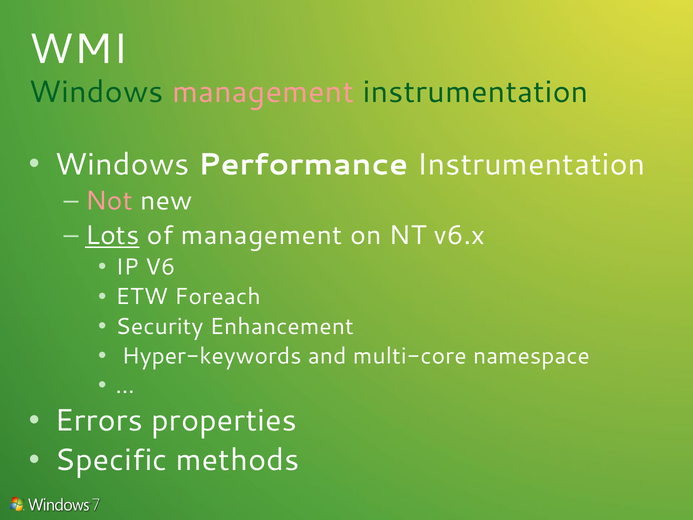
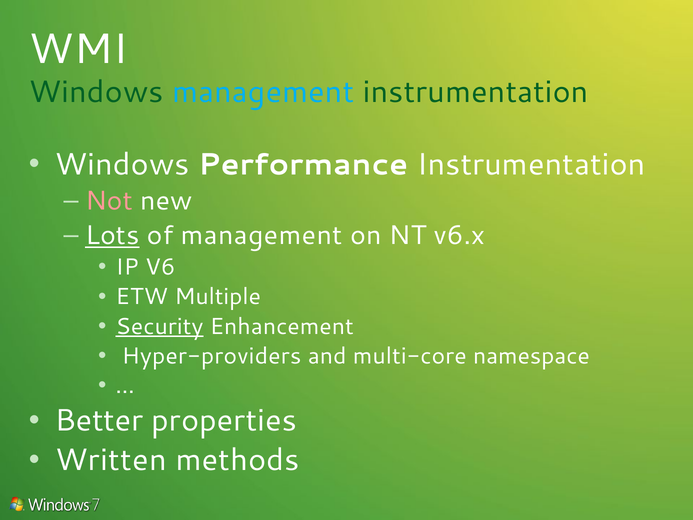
management colour: pink -> light blue (263, 92)
Foreach: Foreach -> Multiple (218, 297)
Security underline: none -> present (159, 326)
Hyper-keywords: Hyper-keywords -> Hyper-providers (212, 356)
Errors: Errors -> Better (99, 421)
Specific: Specific -> Written (111, 460)
